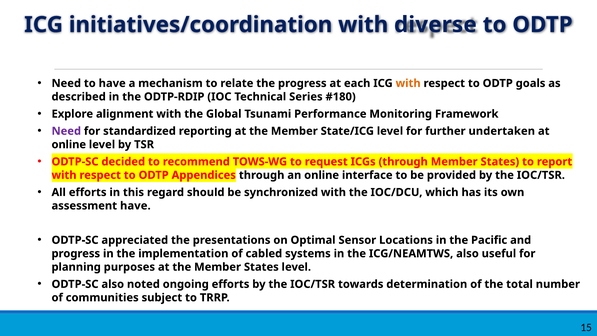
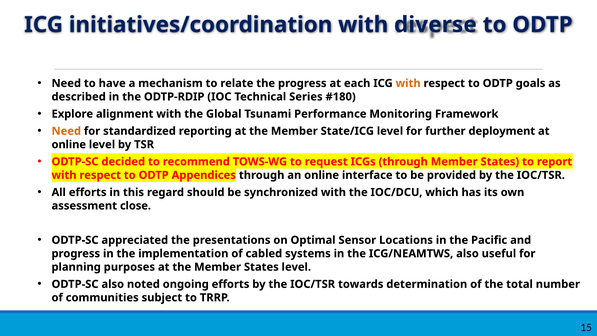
Need colour: purple -> orange (66, 131)
undertaken: undertaken -> deployment (502, 131)
assessment have: have -> close (135, 206)
